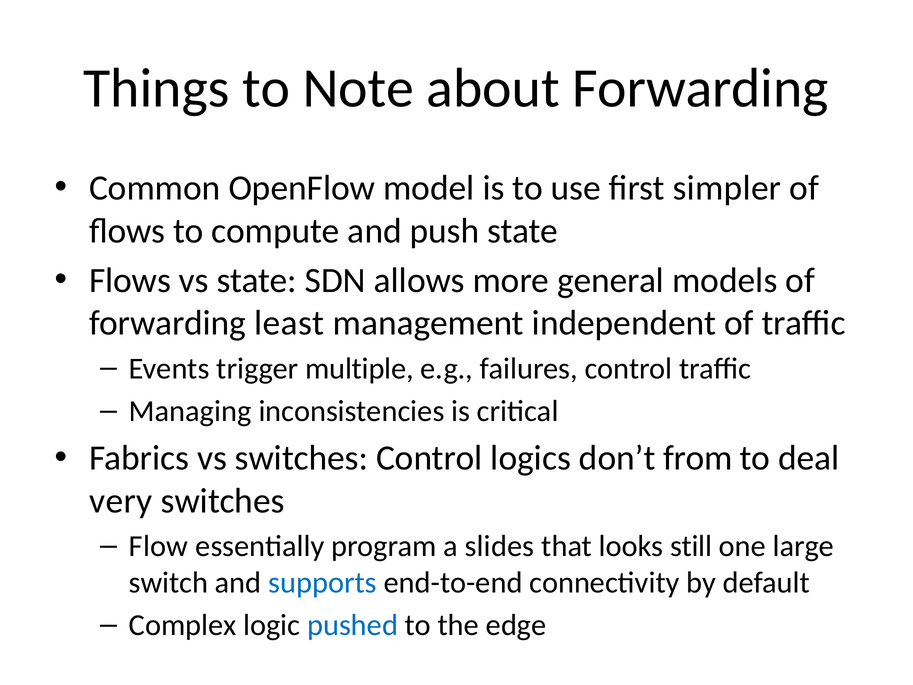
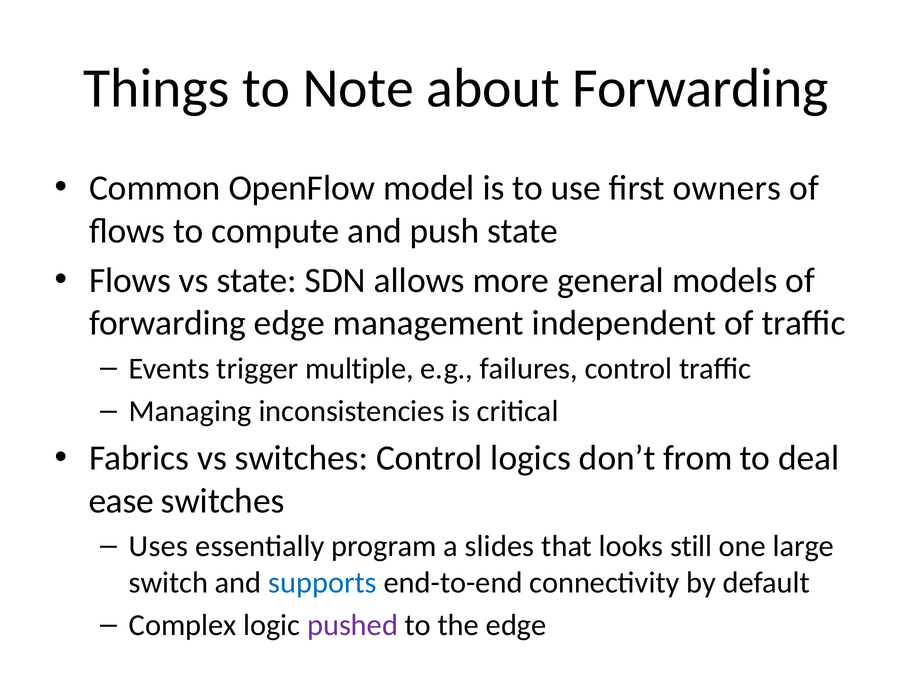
simpler: simpler -> owners (727, 188)
forwarding least: least -> edge (289, 323)
very: very -> ease (121, 501)
Flow: Flow -> Uses (159, 546)
pushed colour: blue -> purple (353, 625)
